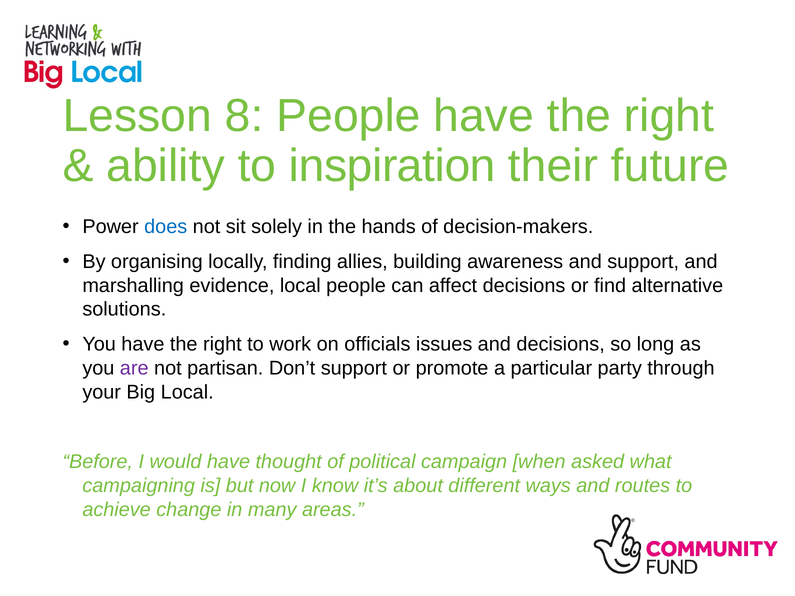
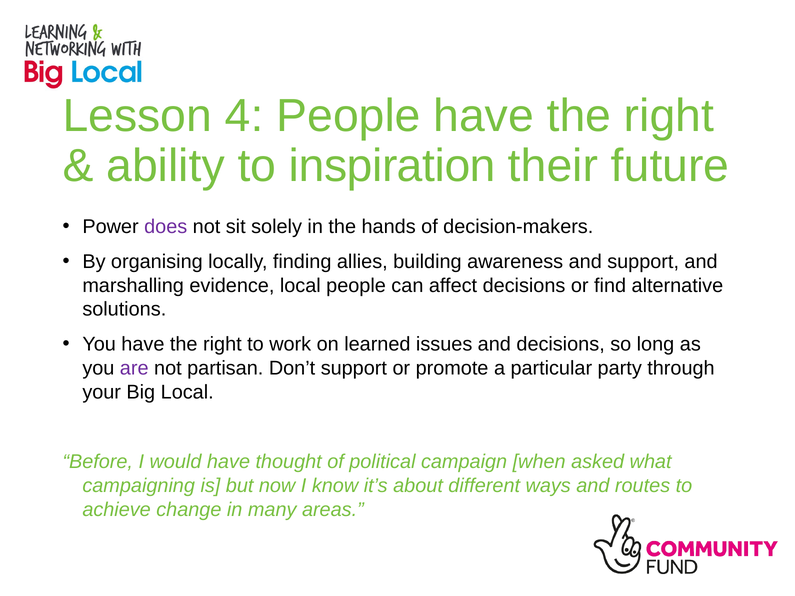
8: 8 -> 4 (244, 116)
does colour: blue -> purple (166, 227)
officials: officials -> learned (377, 344)
